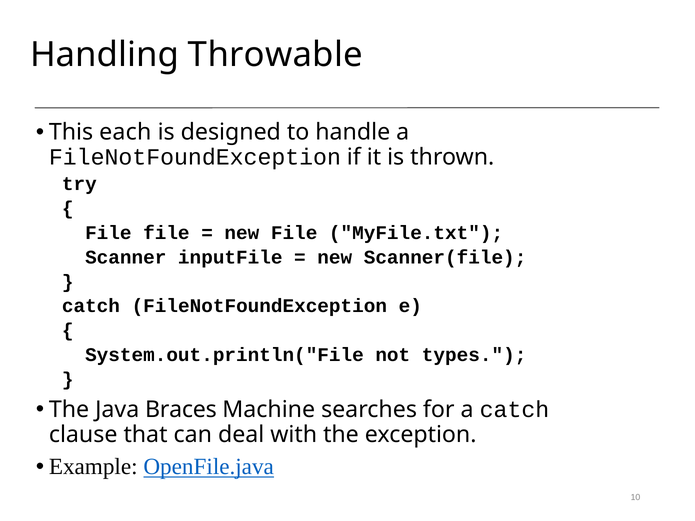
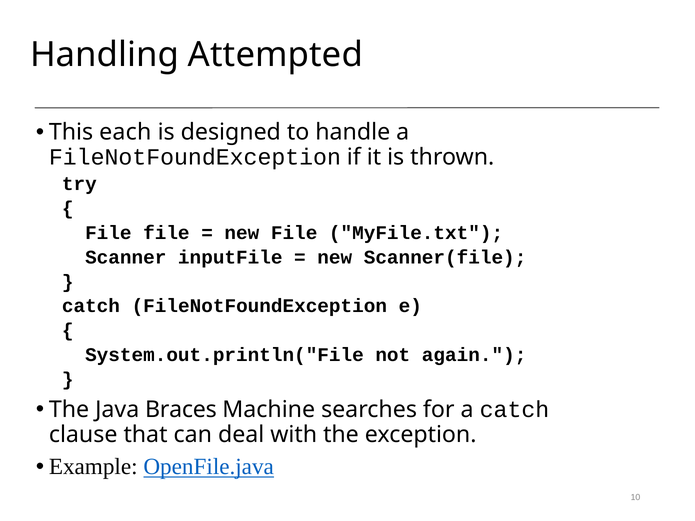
Throwable: Throwable -> Attempted (276, 55)
types: types -> again (474, 355)
